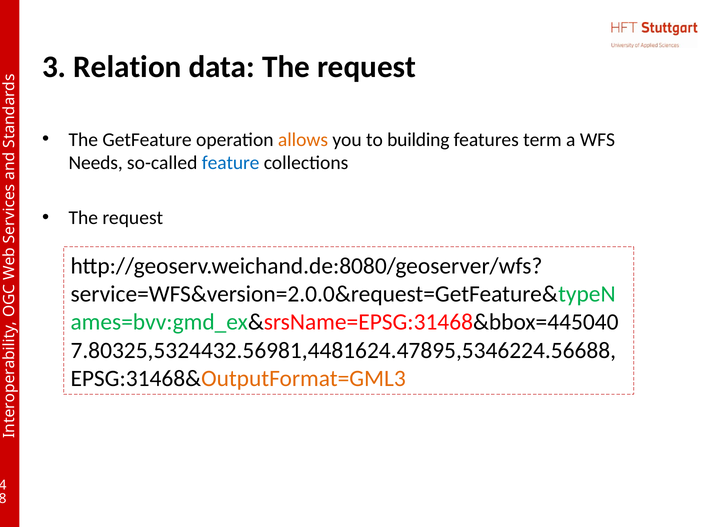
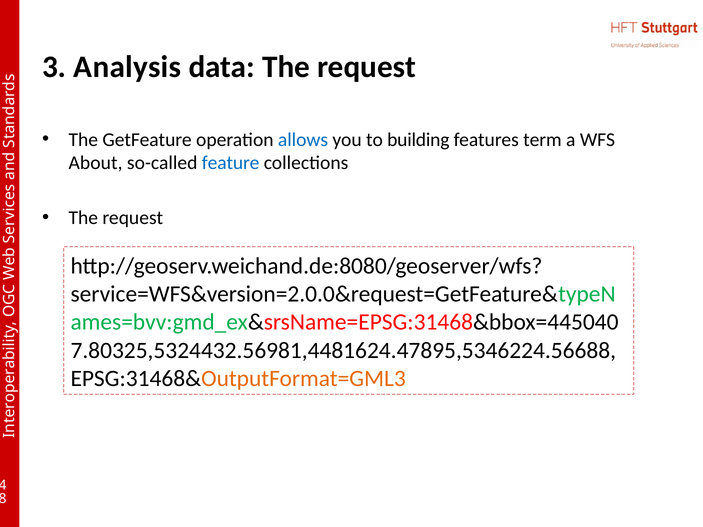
Relation: Relation -> Analysis (127, 67)
allows colour: orange -> blue (303, 140)
Needs: Needs -> About (96, 163)
